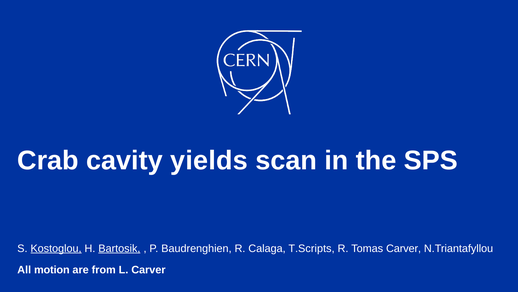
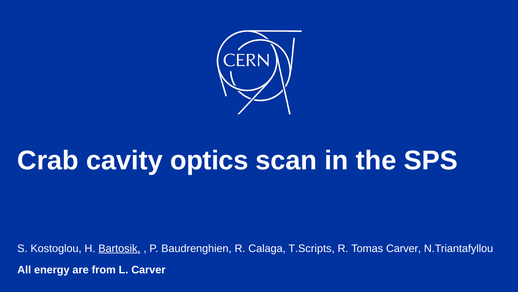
yields: yields -> optics (209, 160)
Kostoglou underline: present -> none (56, 248)
motion: motion -> energy (52, 269)
